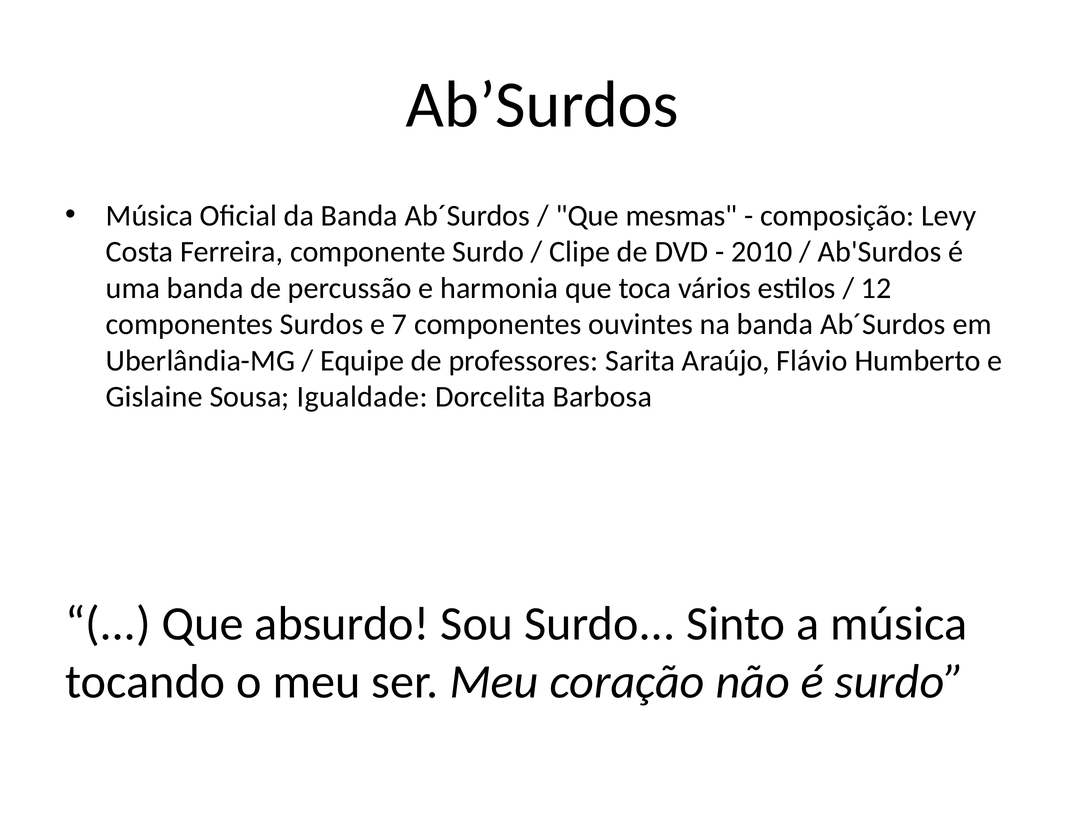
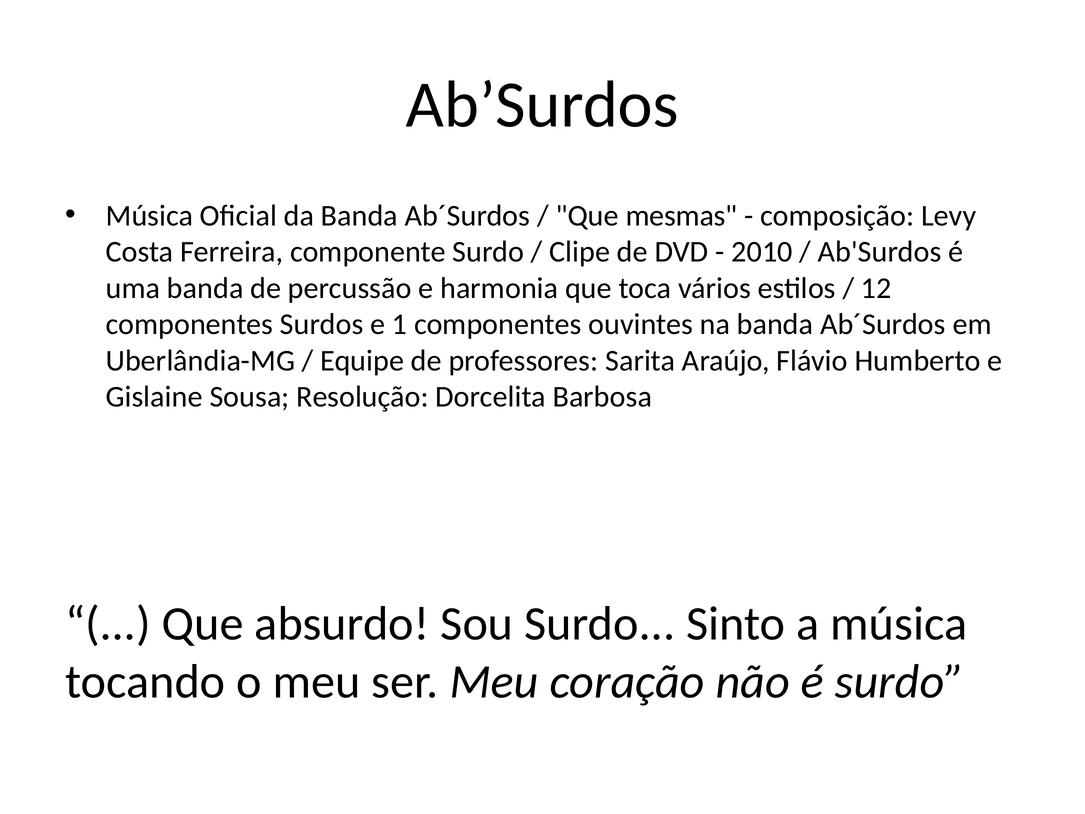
7: 7 -> 1 (400, 324)
Igualdade: Igualdade -> Resolução (362, 397)
